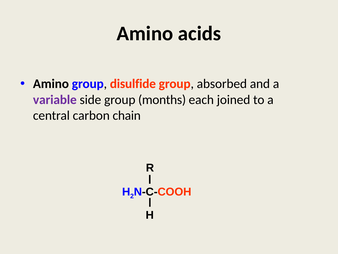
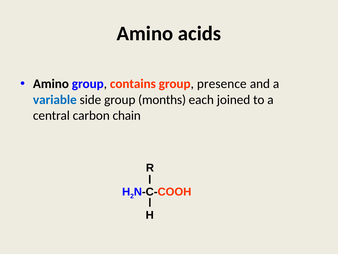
disulfide: disulfide -> contains (133, 84)
absorbed: absorbed -> presence (222, 84)
variable colour: purple -> blue (55, 100)
